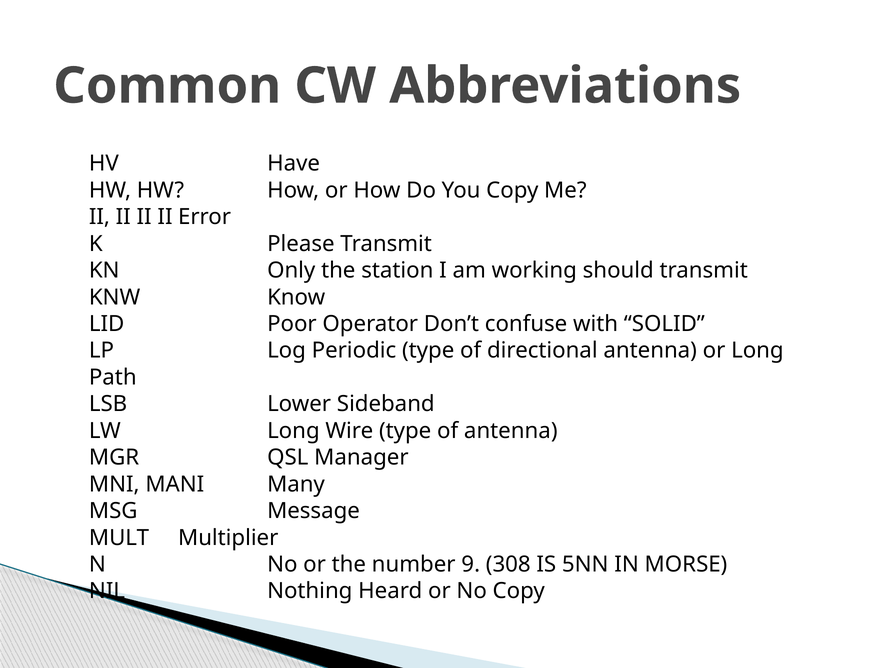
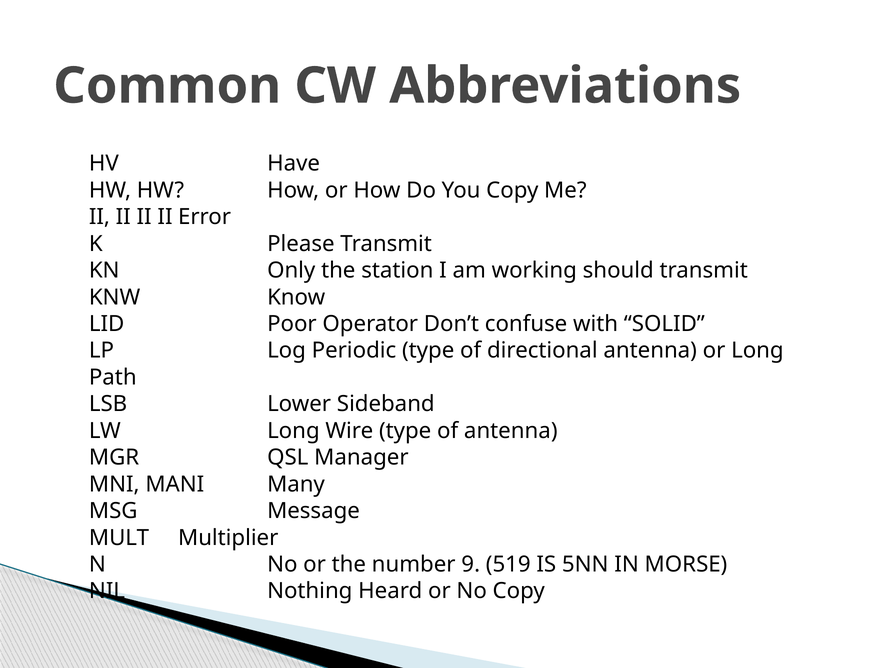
308: 308 -> 519 (508, 565)
